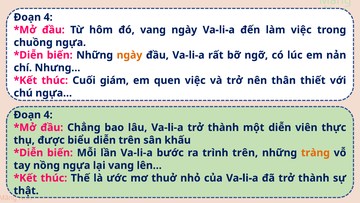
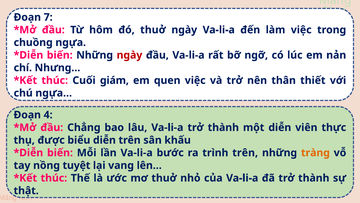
4: 4 -> 7 (48, 17)
đó vang: vang -> thuở (153, 30)
ngày colour: orange -> red (129, 55)
nồng ngựa: ngựa -> tuyệt (76, 165)
